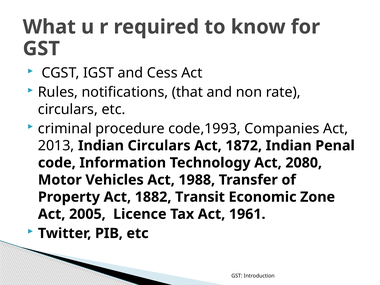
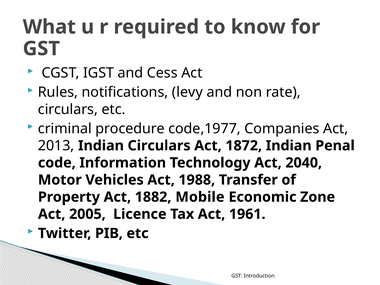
that: that -> levy (187, 92)
code,1993: code,1993 -> code,1977 (205, 129)
2080: 2080 -> 2040 (304, 163)
Transit: Transit -> Mobile (200, 197)
